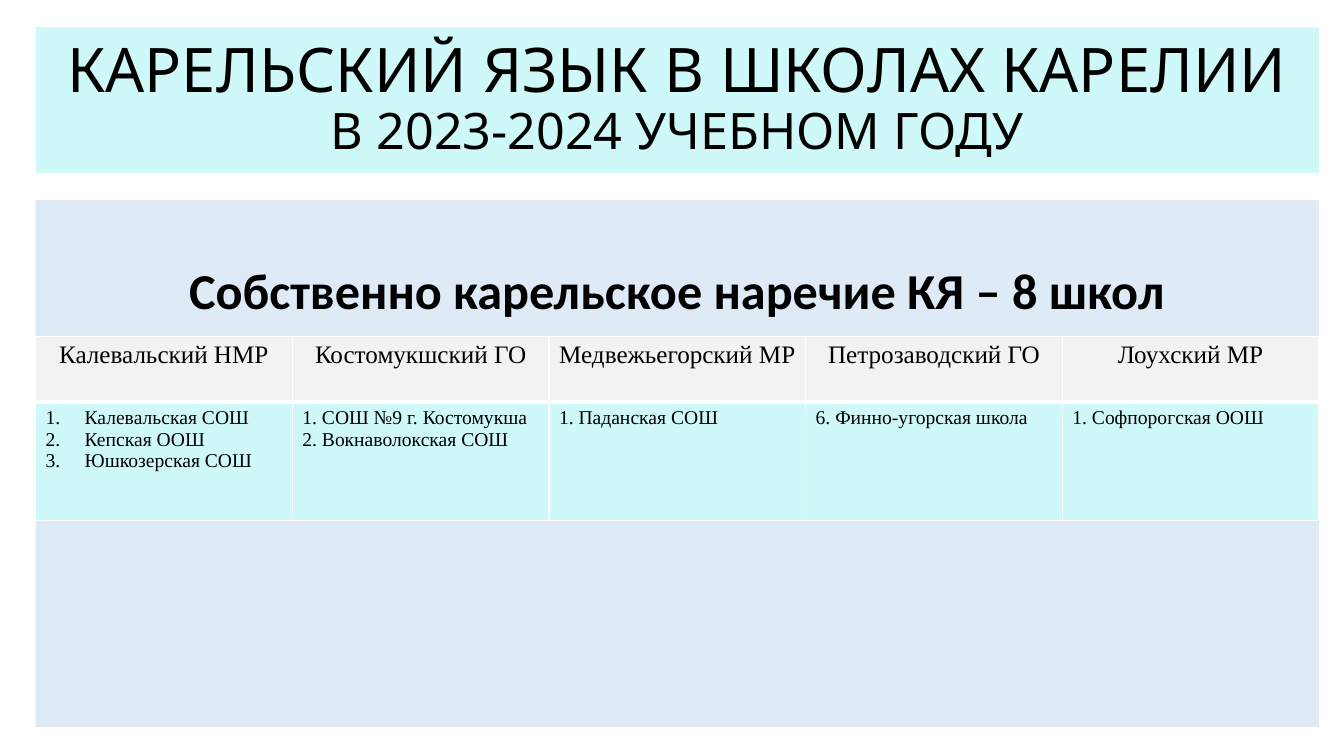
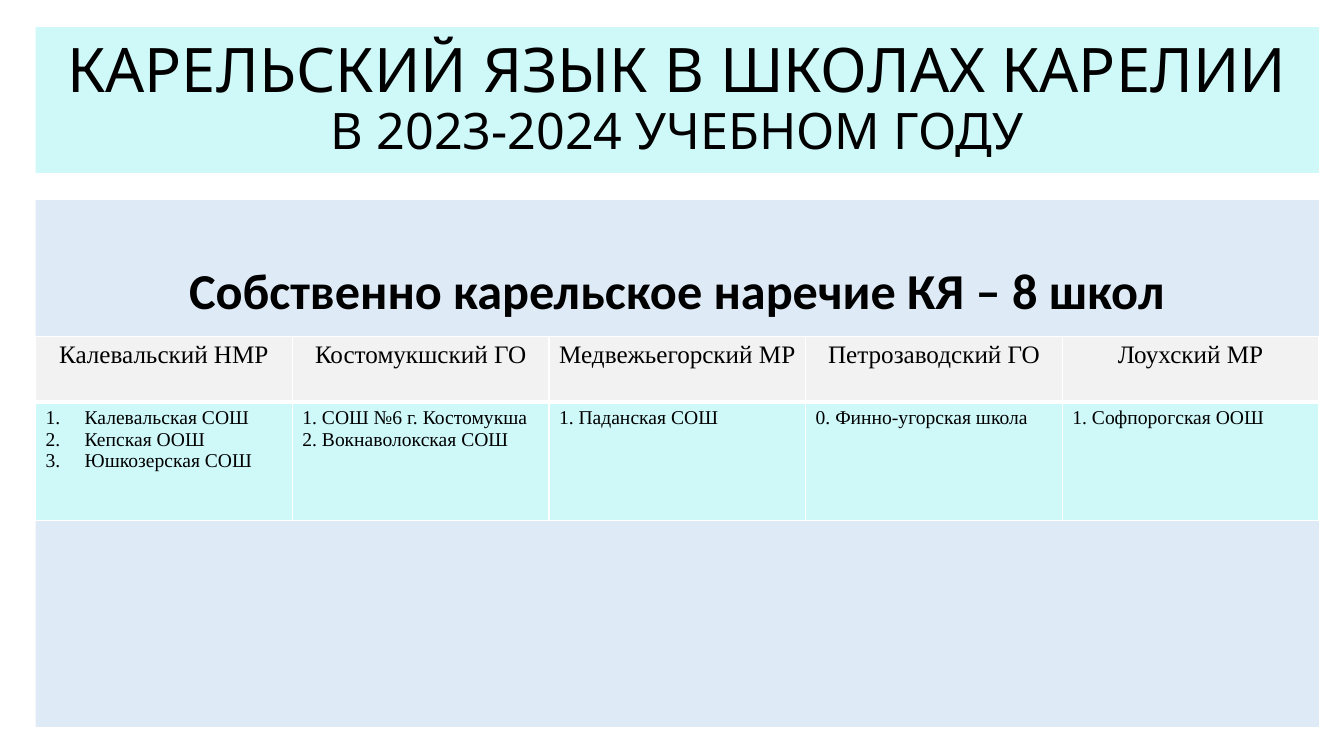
№9: №9 -> №6 (388, 418)
6: 6 -> 0 (823, 418)
